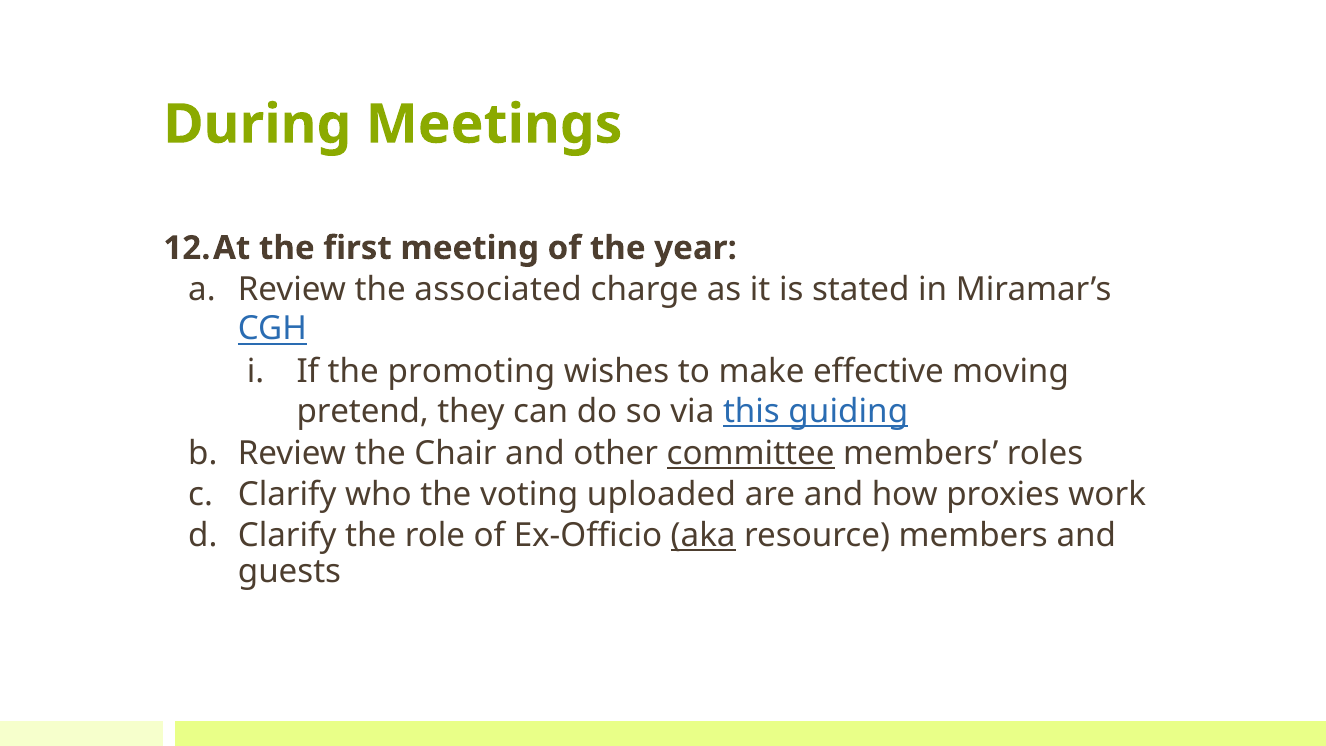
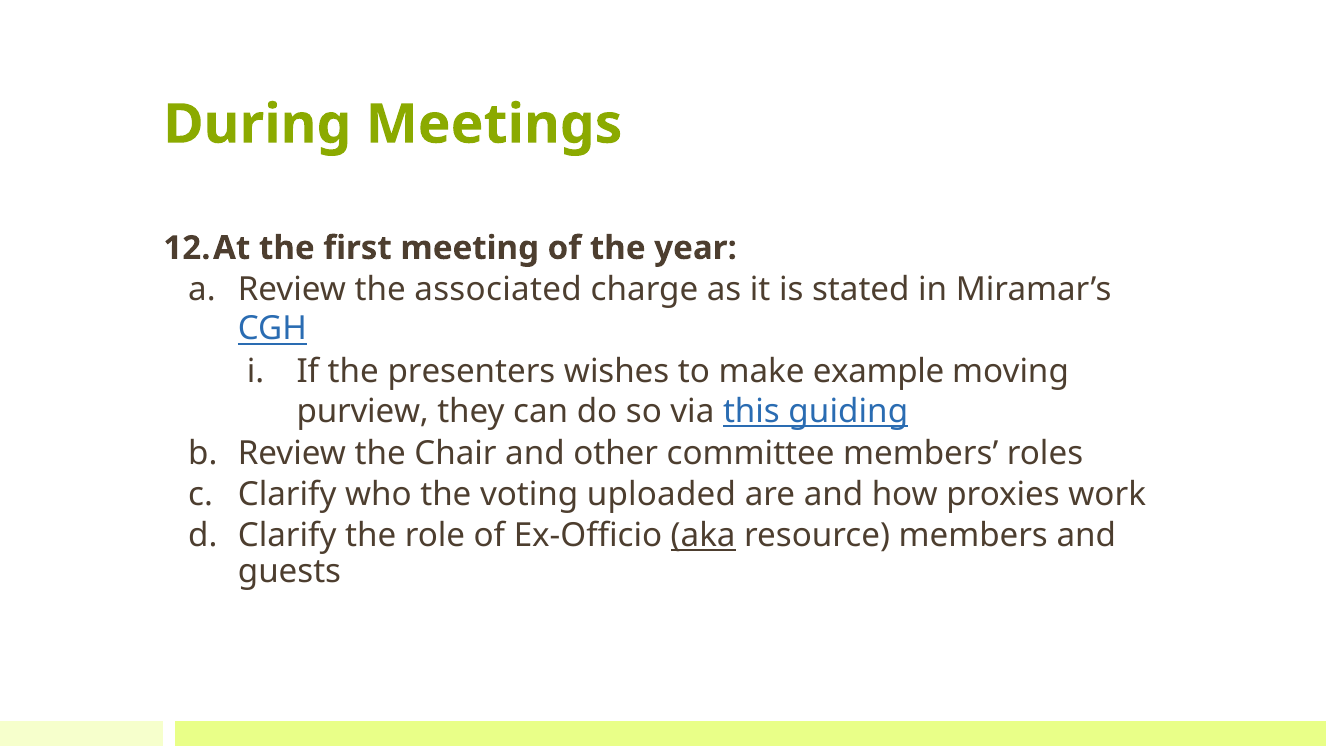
promoting: promoting -> presenters (471, 371)
effective: effective -> example (879, 371)
pretend: pretend -> purview (363, 411)
committee underline: present -> none (751, 453)
